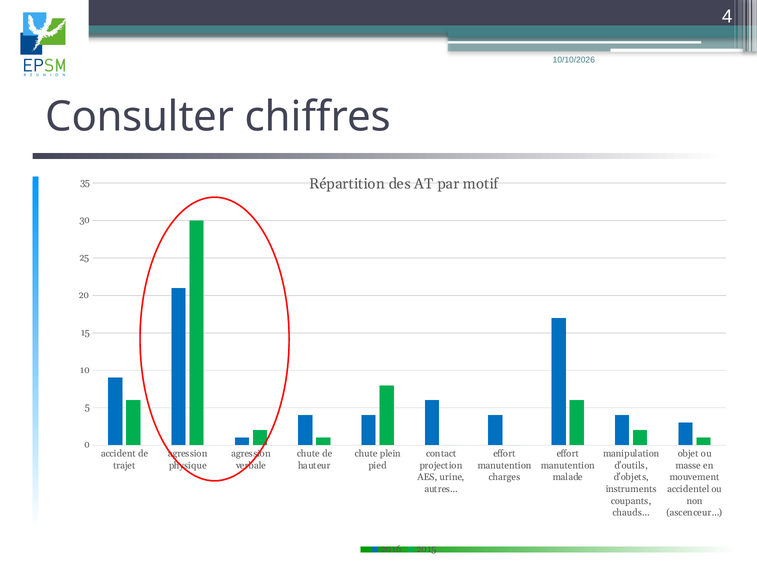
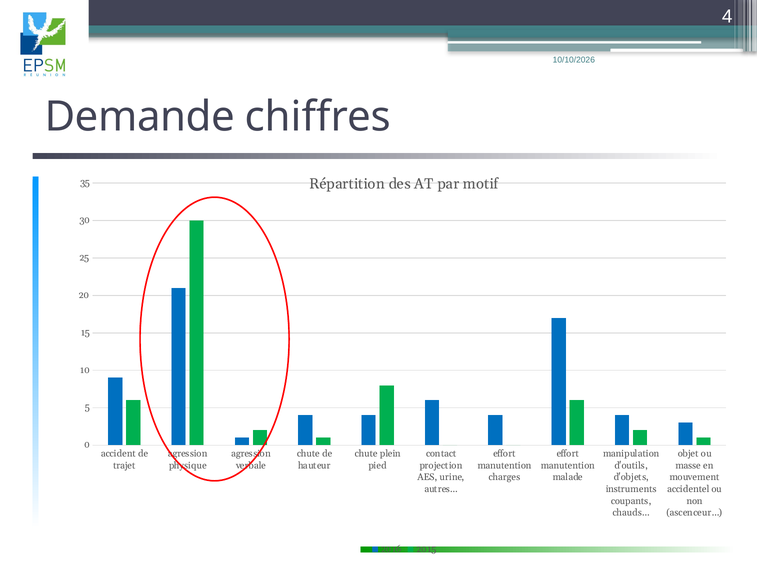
Consulter: Consulter -> Demande (140, 117)
